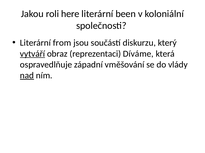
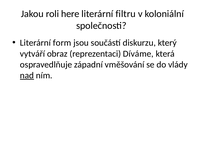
been: been -> filtru (126, 14)
from: from -> form (62, 43)
vytváří underline: present -> none (32, 54)
